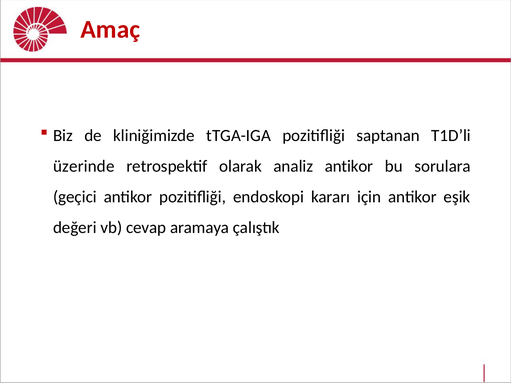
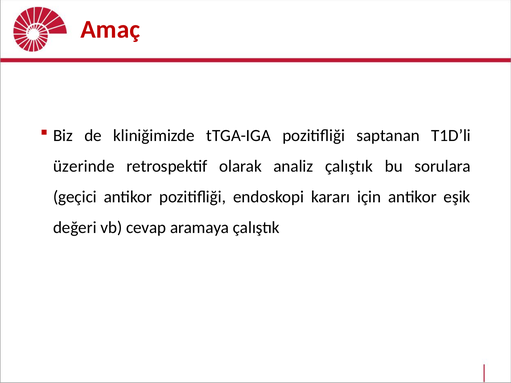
analiz antikor: antikor -> çalıştık (349, 166)
